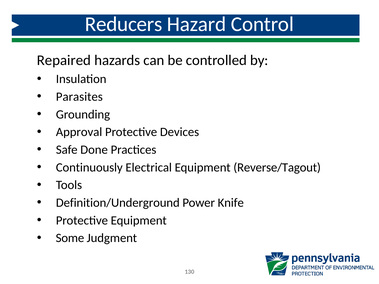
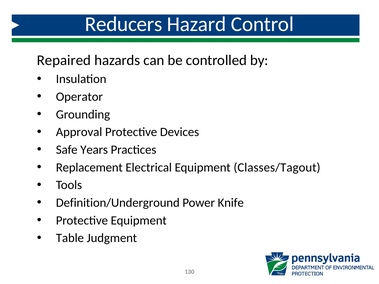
Parasites: Parasites -> Operator (79, 97)
Done: Done -> Years (94, 150)
Continuously: Continuously -> Replacement (89, 168)
Reverse/Tagout: Reverse/Tagout -> Classes/Tagout (277, 168)
Some: Some -> Table (70, 238)
